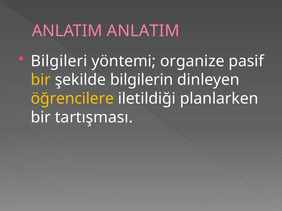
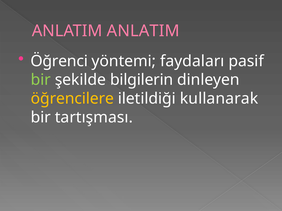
Bilgileri: Bilgileri -> Öğrenci (59, 61)
organize: organize -> faydaları (192, 61)
bir colour: yellow -> light green (41, 80)
planlarken: planlarken -> kullanarak (219, 99)
